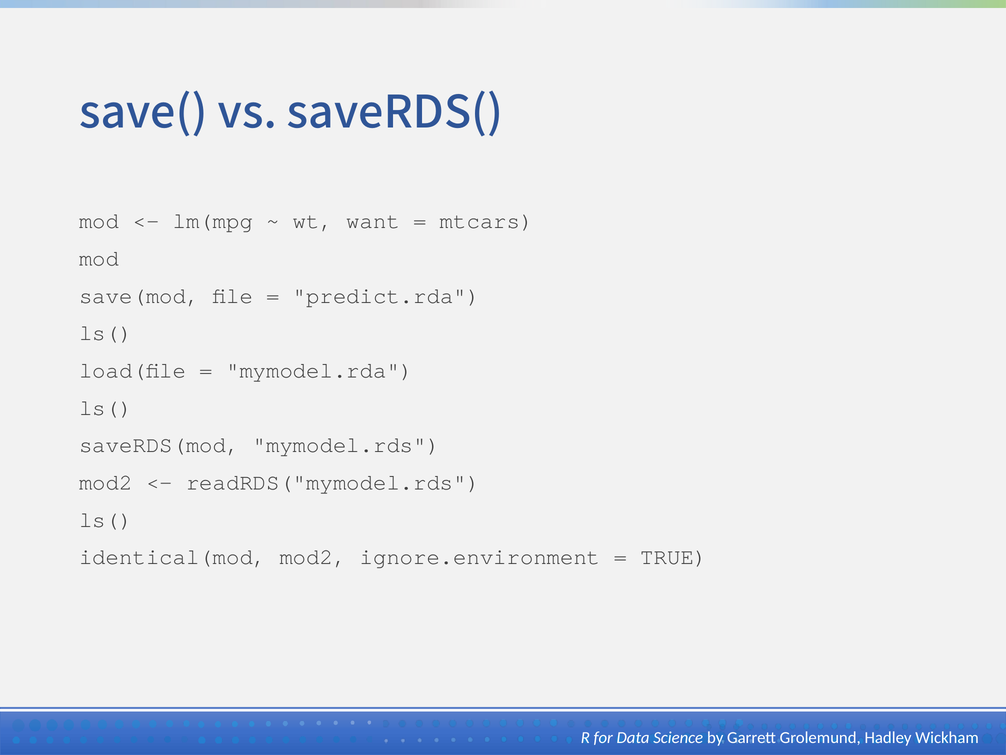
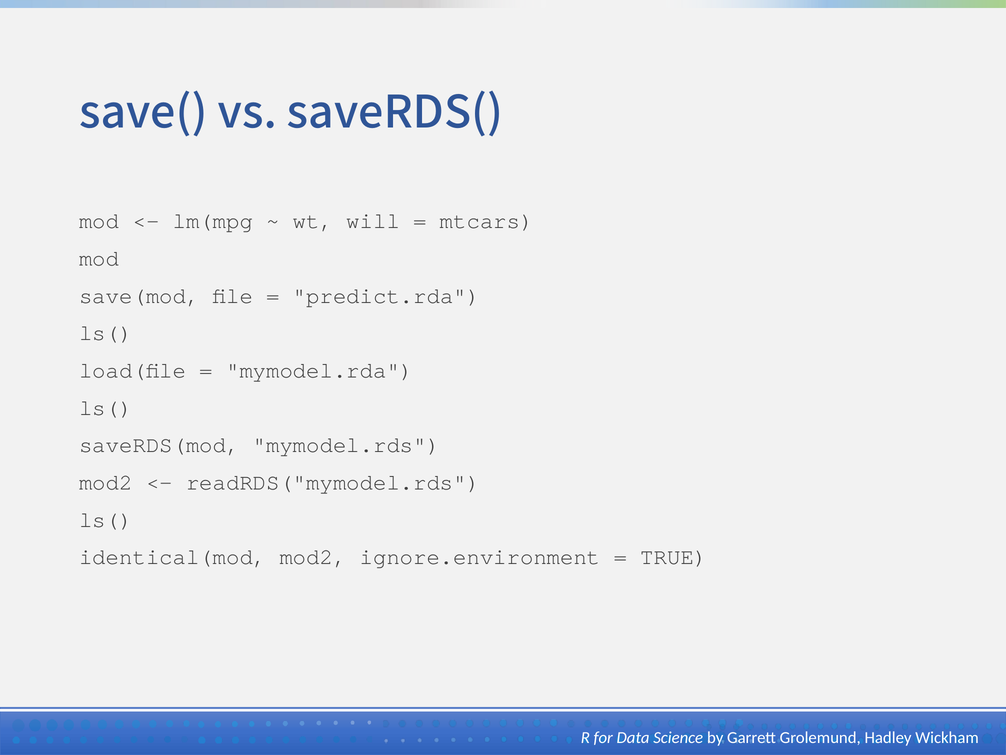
want: want -> will (373, 221)
